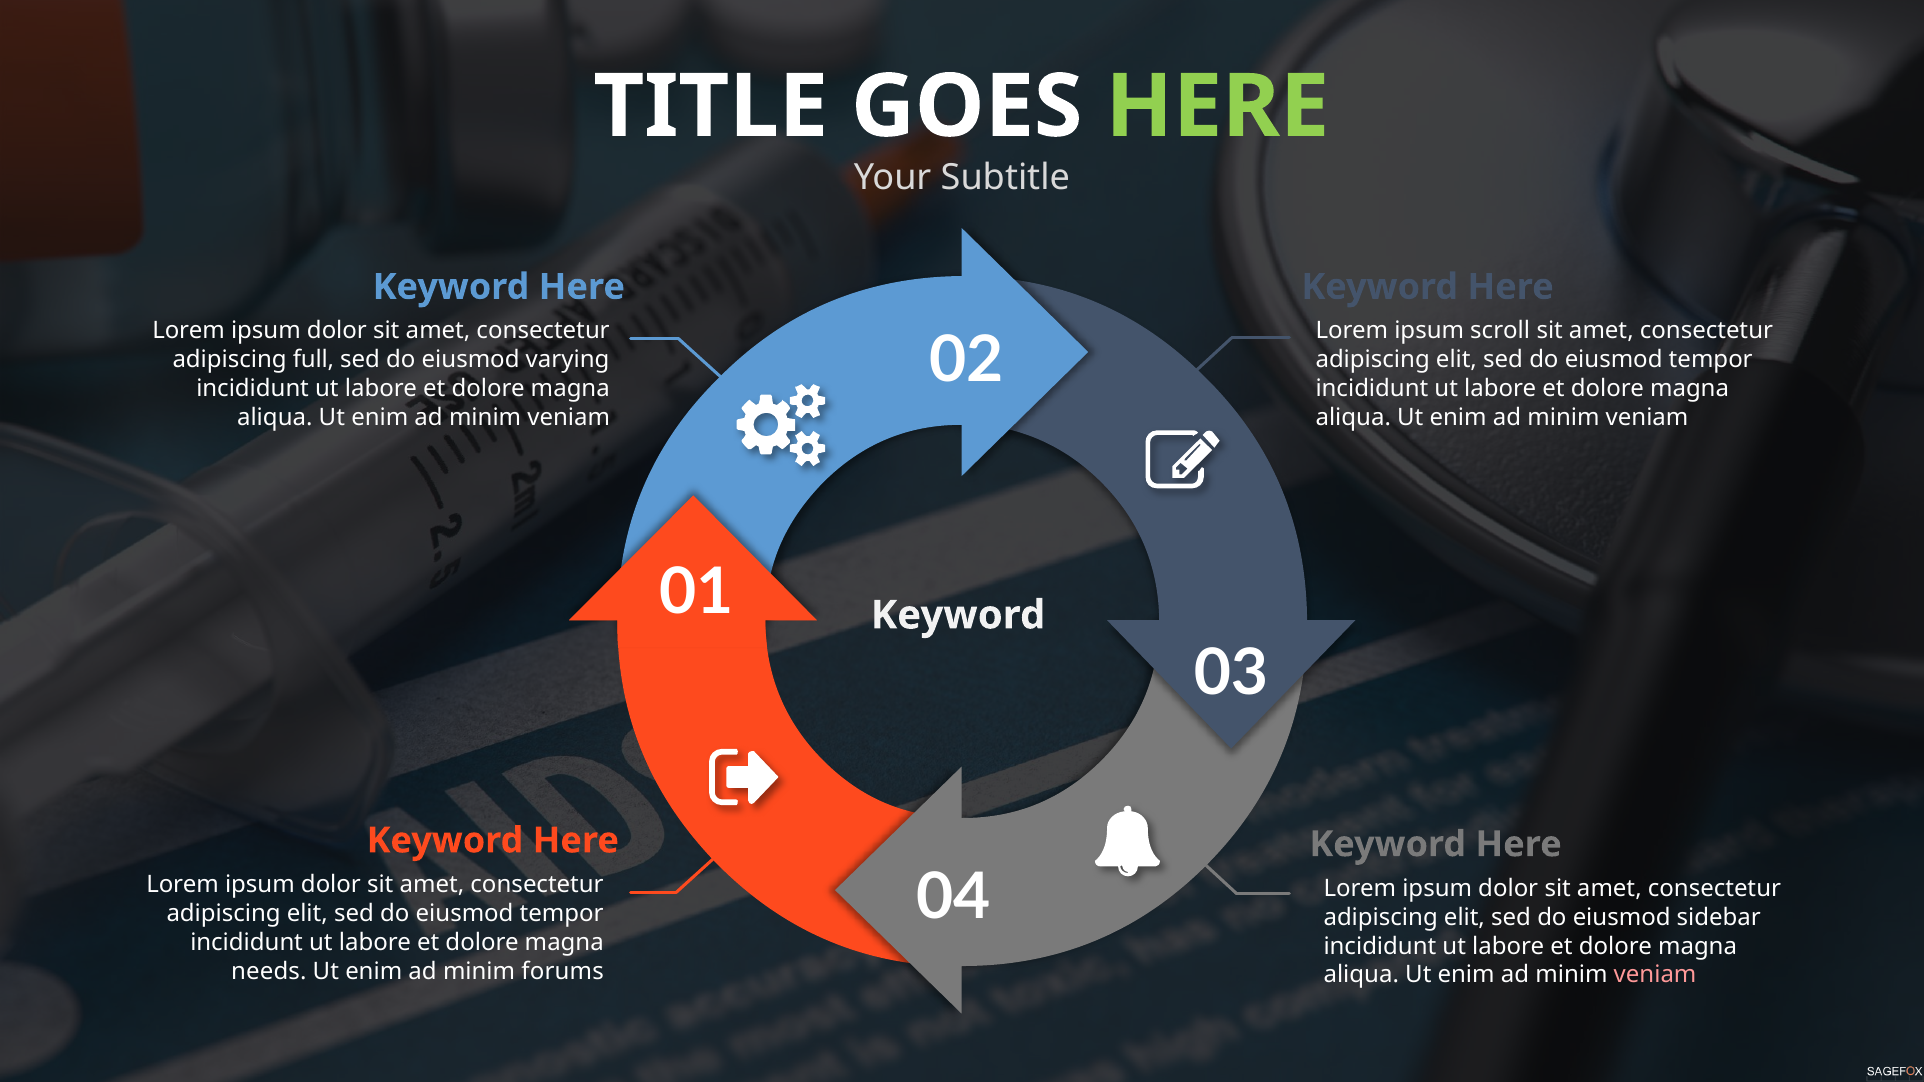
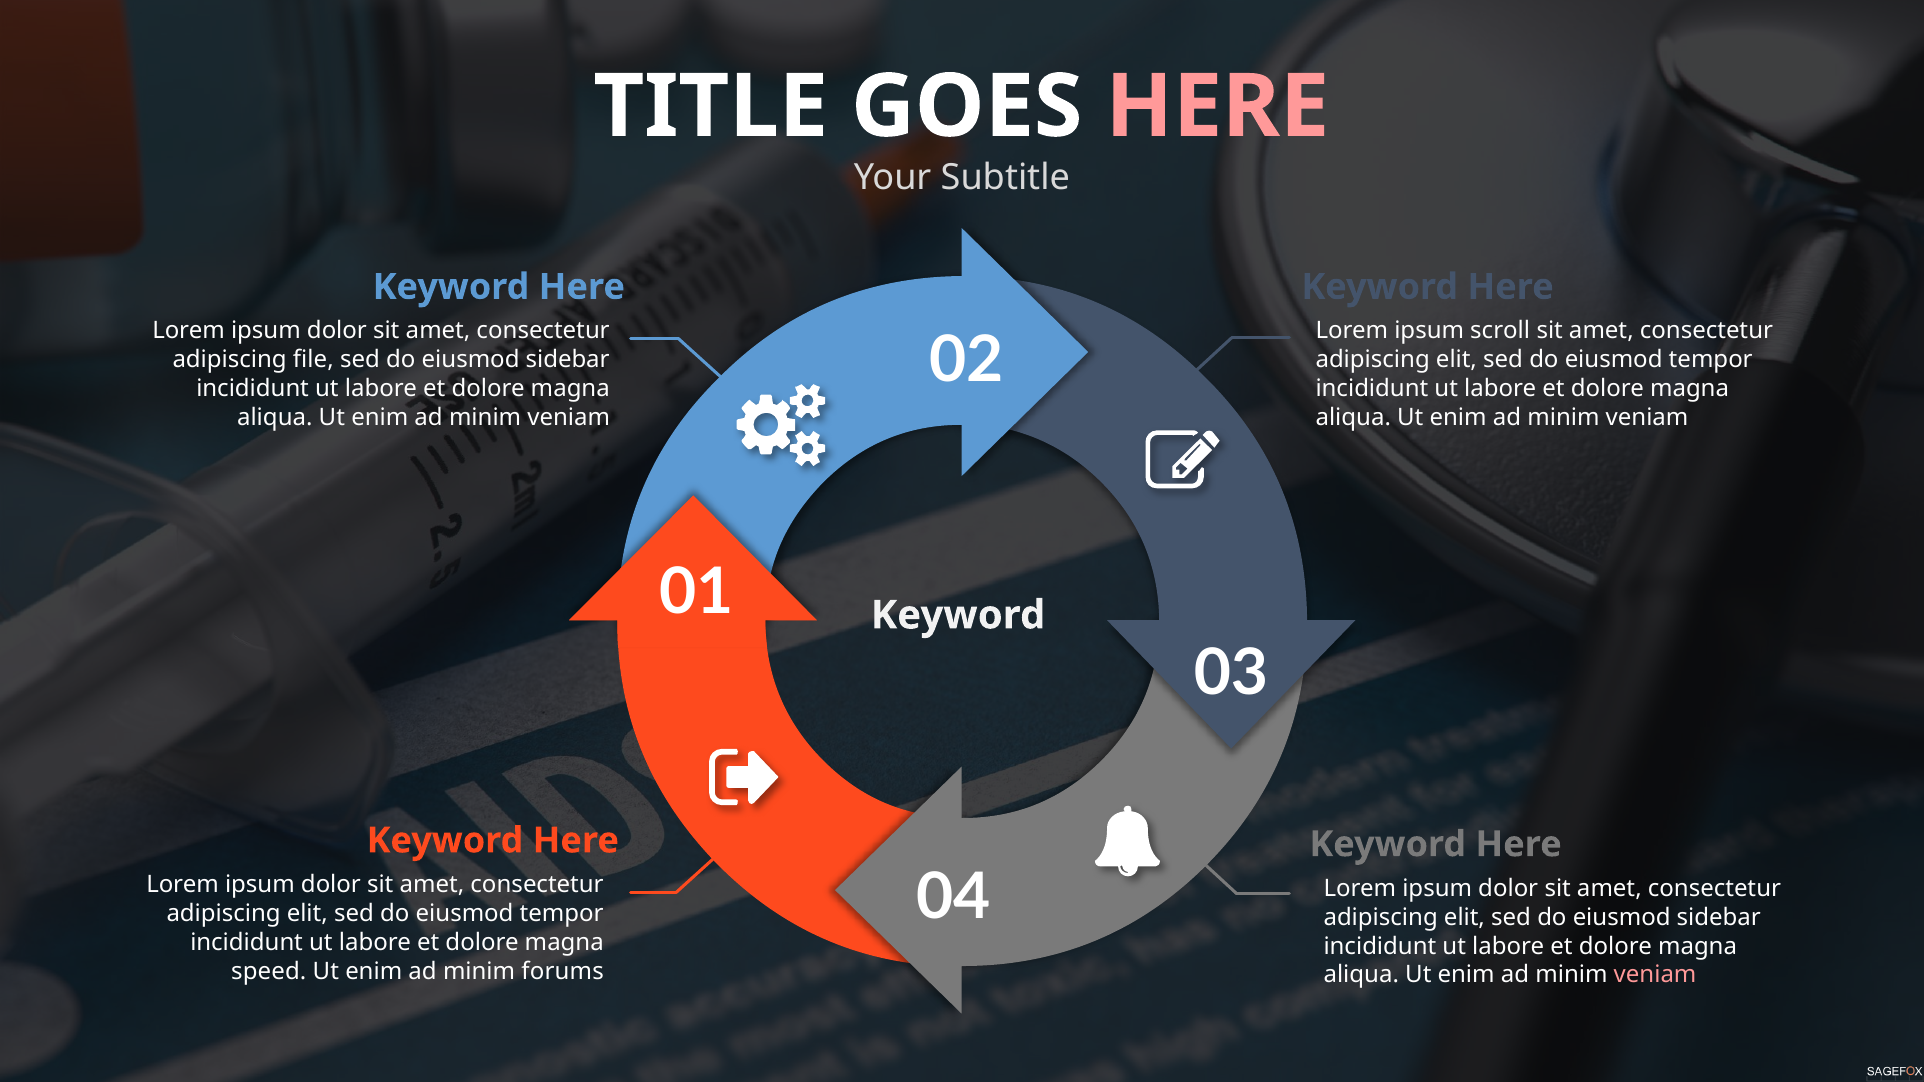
HERE colour: light green -> pink (1217, 107)
full: full -> file (313, 360)
varying: varying -> sidebar (568, 360)
needs: needs -> speed (269, 971)
